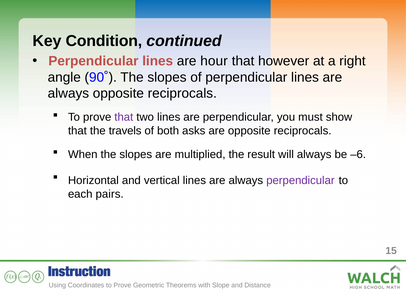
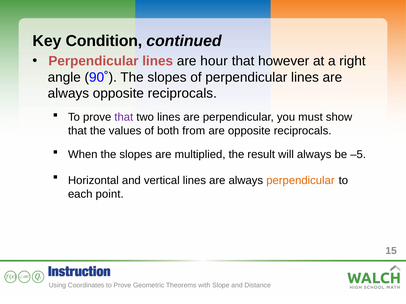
travels: travels -> values (125, 131)
asks: asks -> from (194, 131)
–6: –6 -> –5 (358, 155)
perpendicular colour: purple -> orange (300, 181)
pairs: pairs -> point (110, 195)
